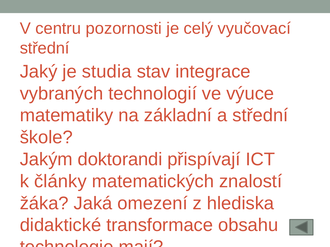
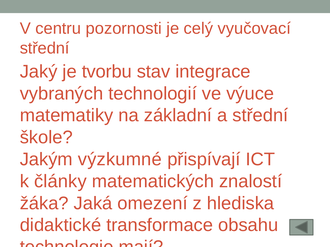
je studia: studia -> tvorbu (107, 72)
doktorandi: doktorandi -> výzkumné (120, 160)
